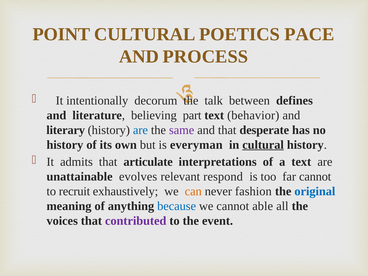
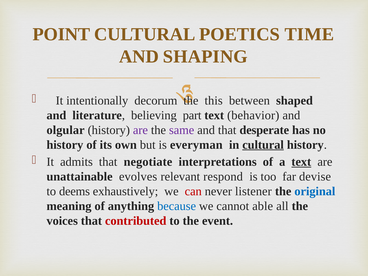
PACE: PACE -> TIME (309, 34)
PROCESS: PROCESS -> SHAPING (205, 56)
talk: talk -> this (214, 101)
defines: defines -> shaped (294, 101)
literary: literary -> olgular (66, 130)
are colour: blue -> purple (140, 130)
articulate: articulate -> negotiate (148, 162)
text underline: none -> present (301, 162)
far cannot: cannot -> devise (315, 177)
recruit: recruit -> deems (74, 191)
can colour: orange -> red (193, 191)
fashion: fashion -> listener (253, 191)
contributed colour: purple -> red (136, 221)
